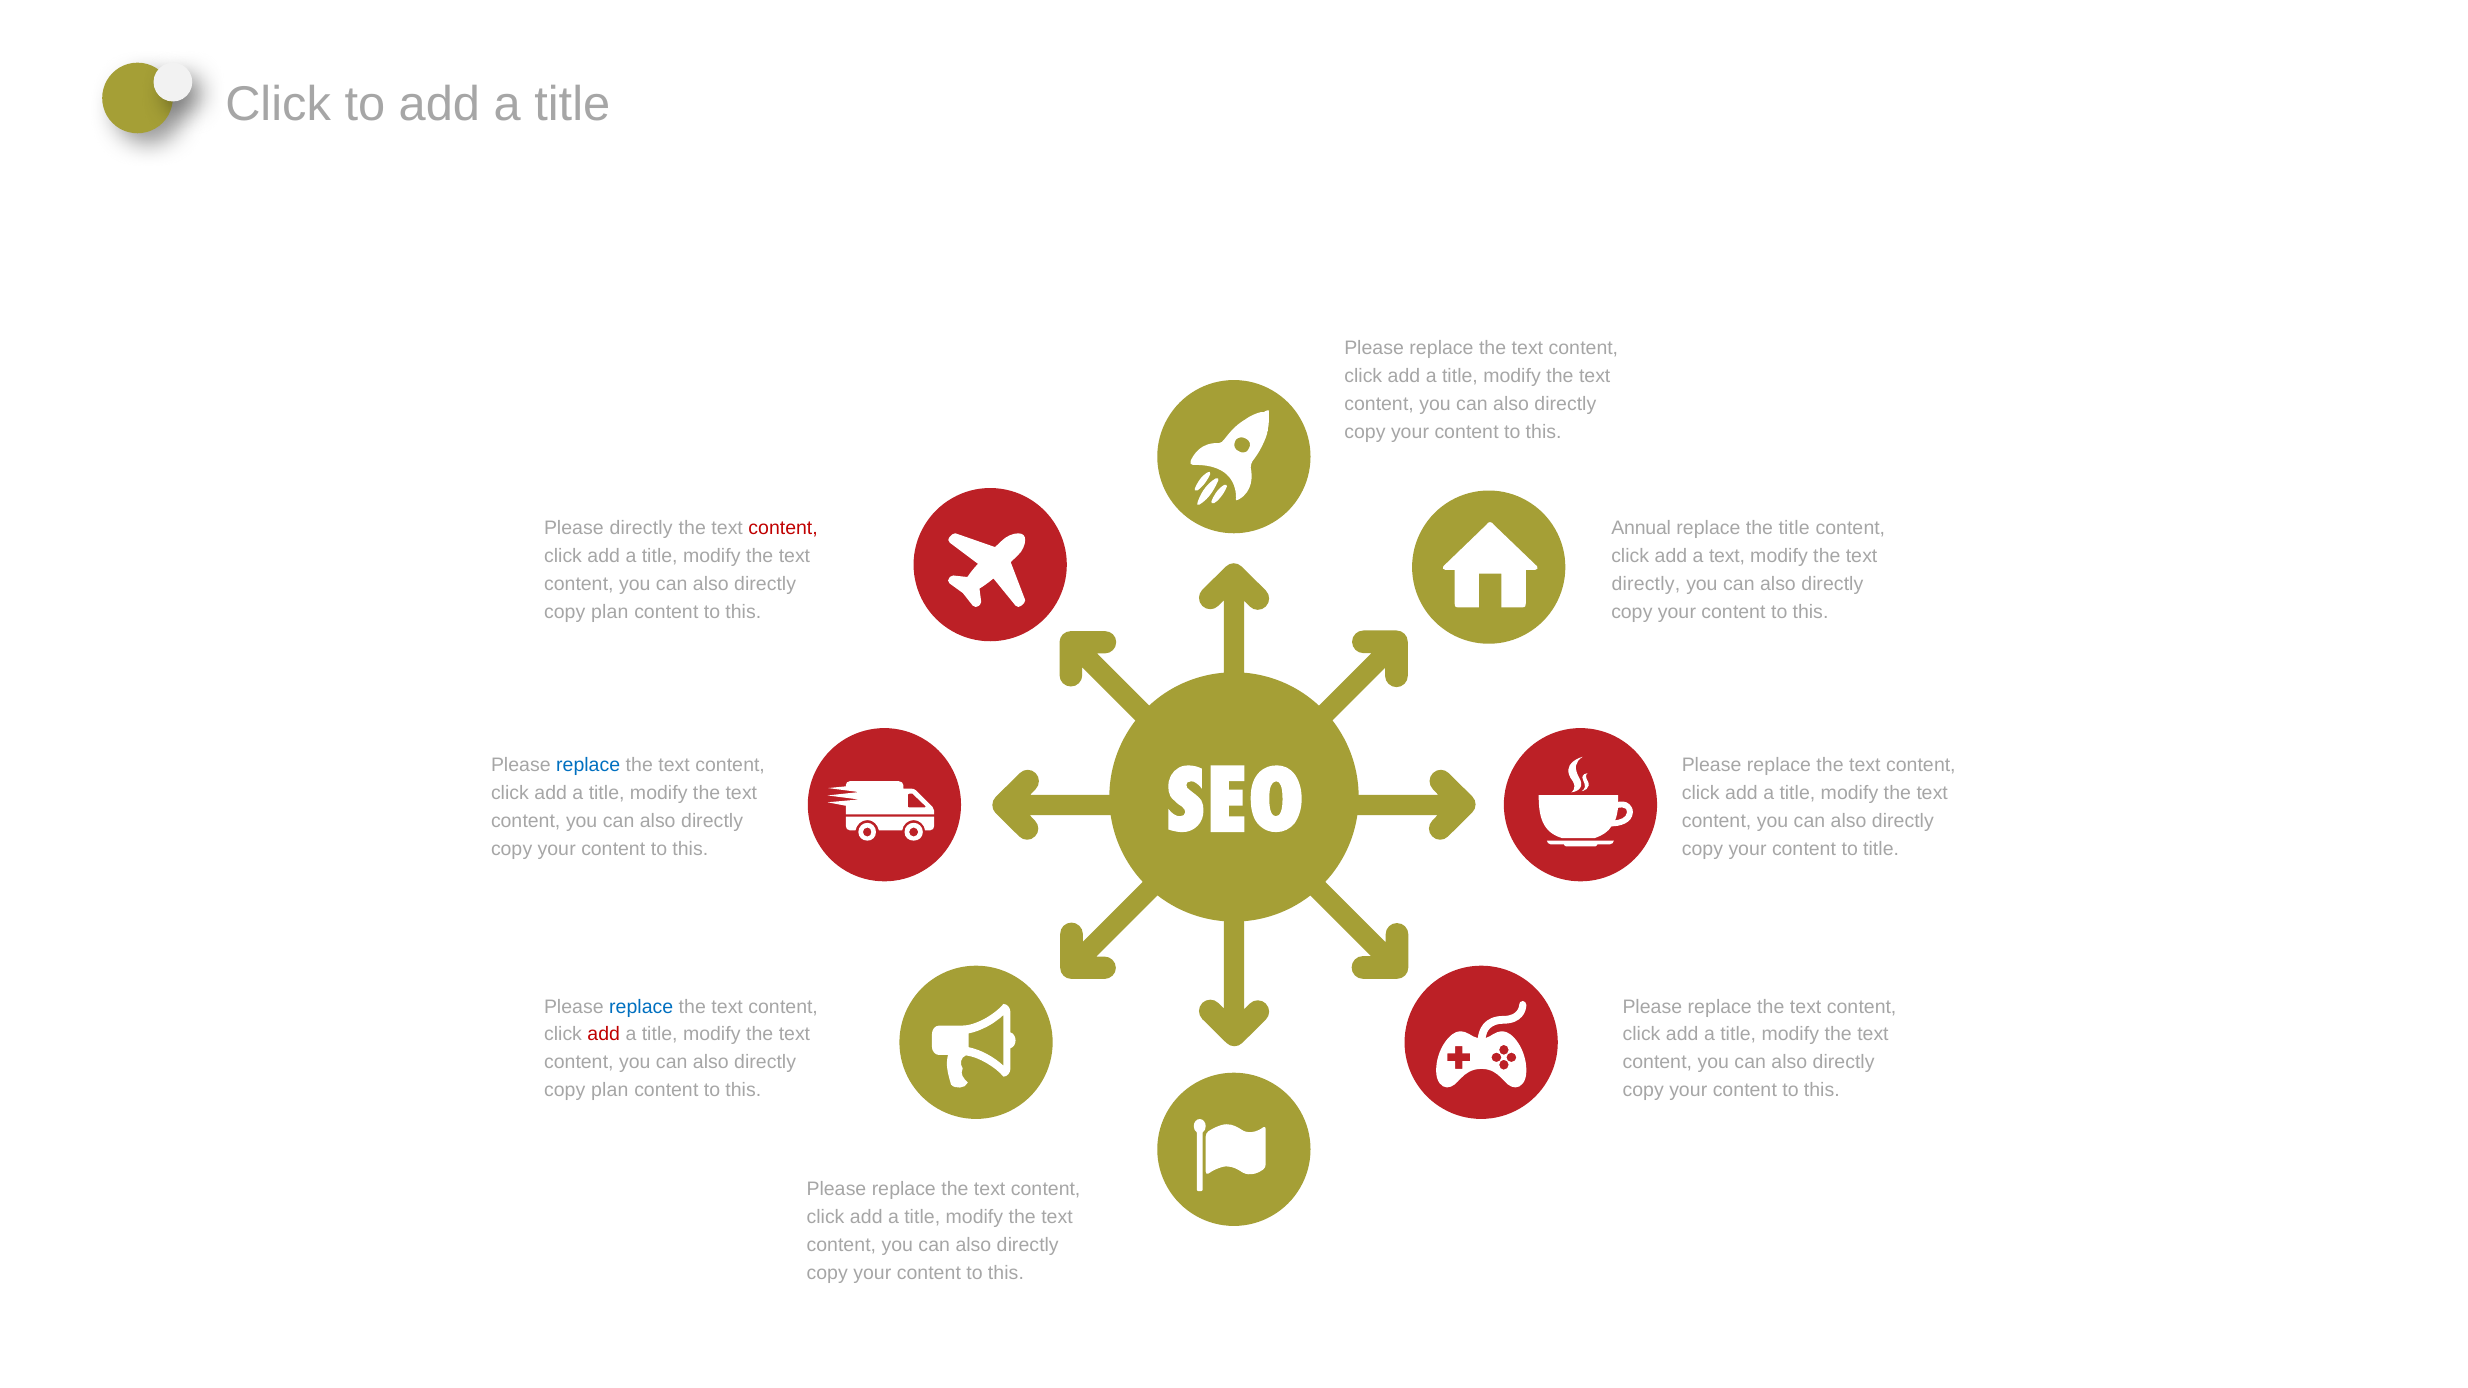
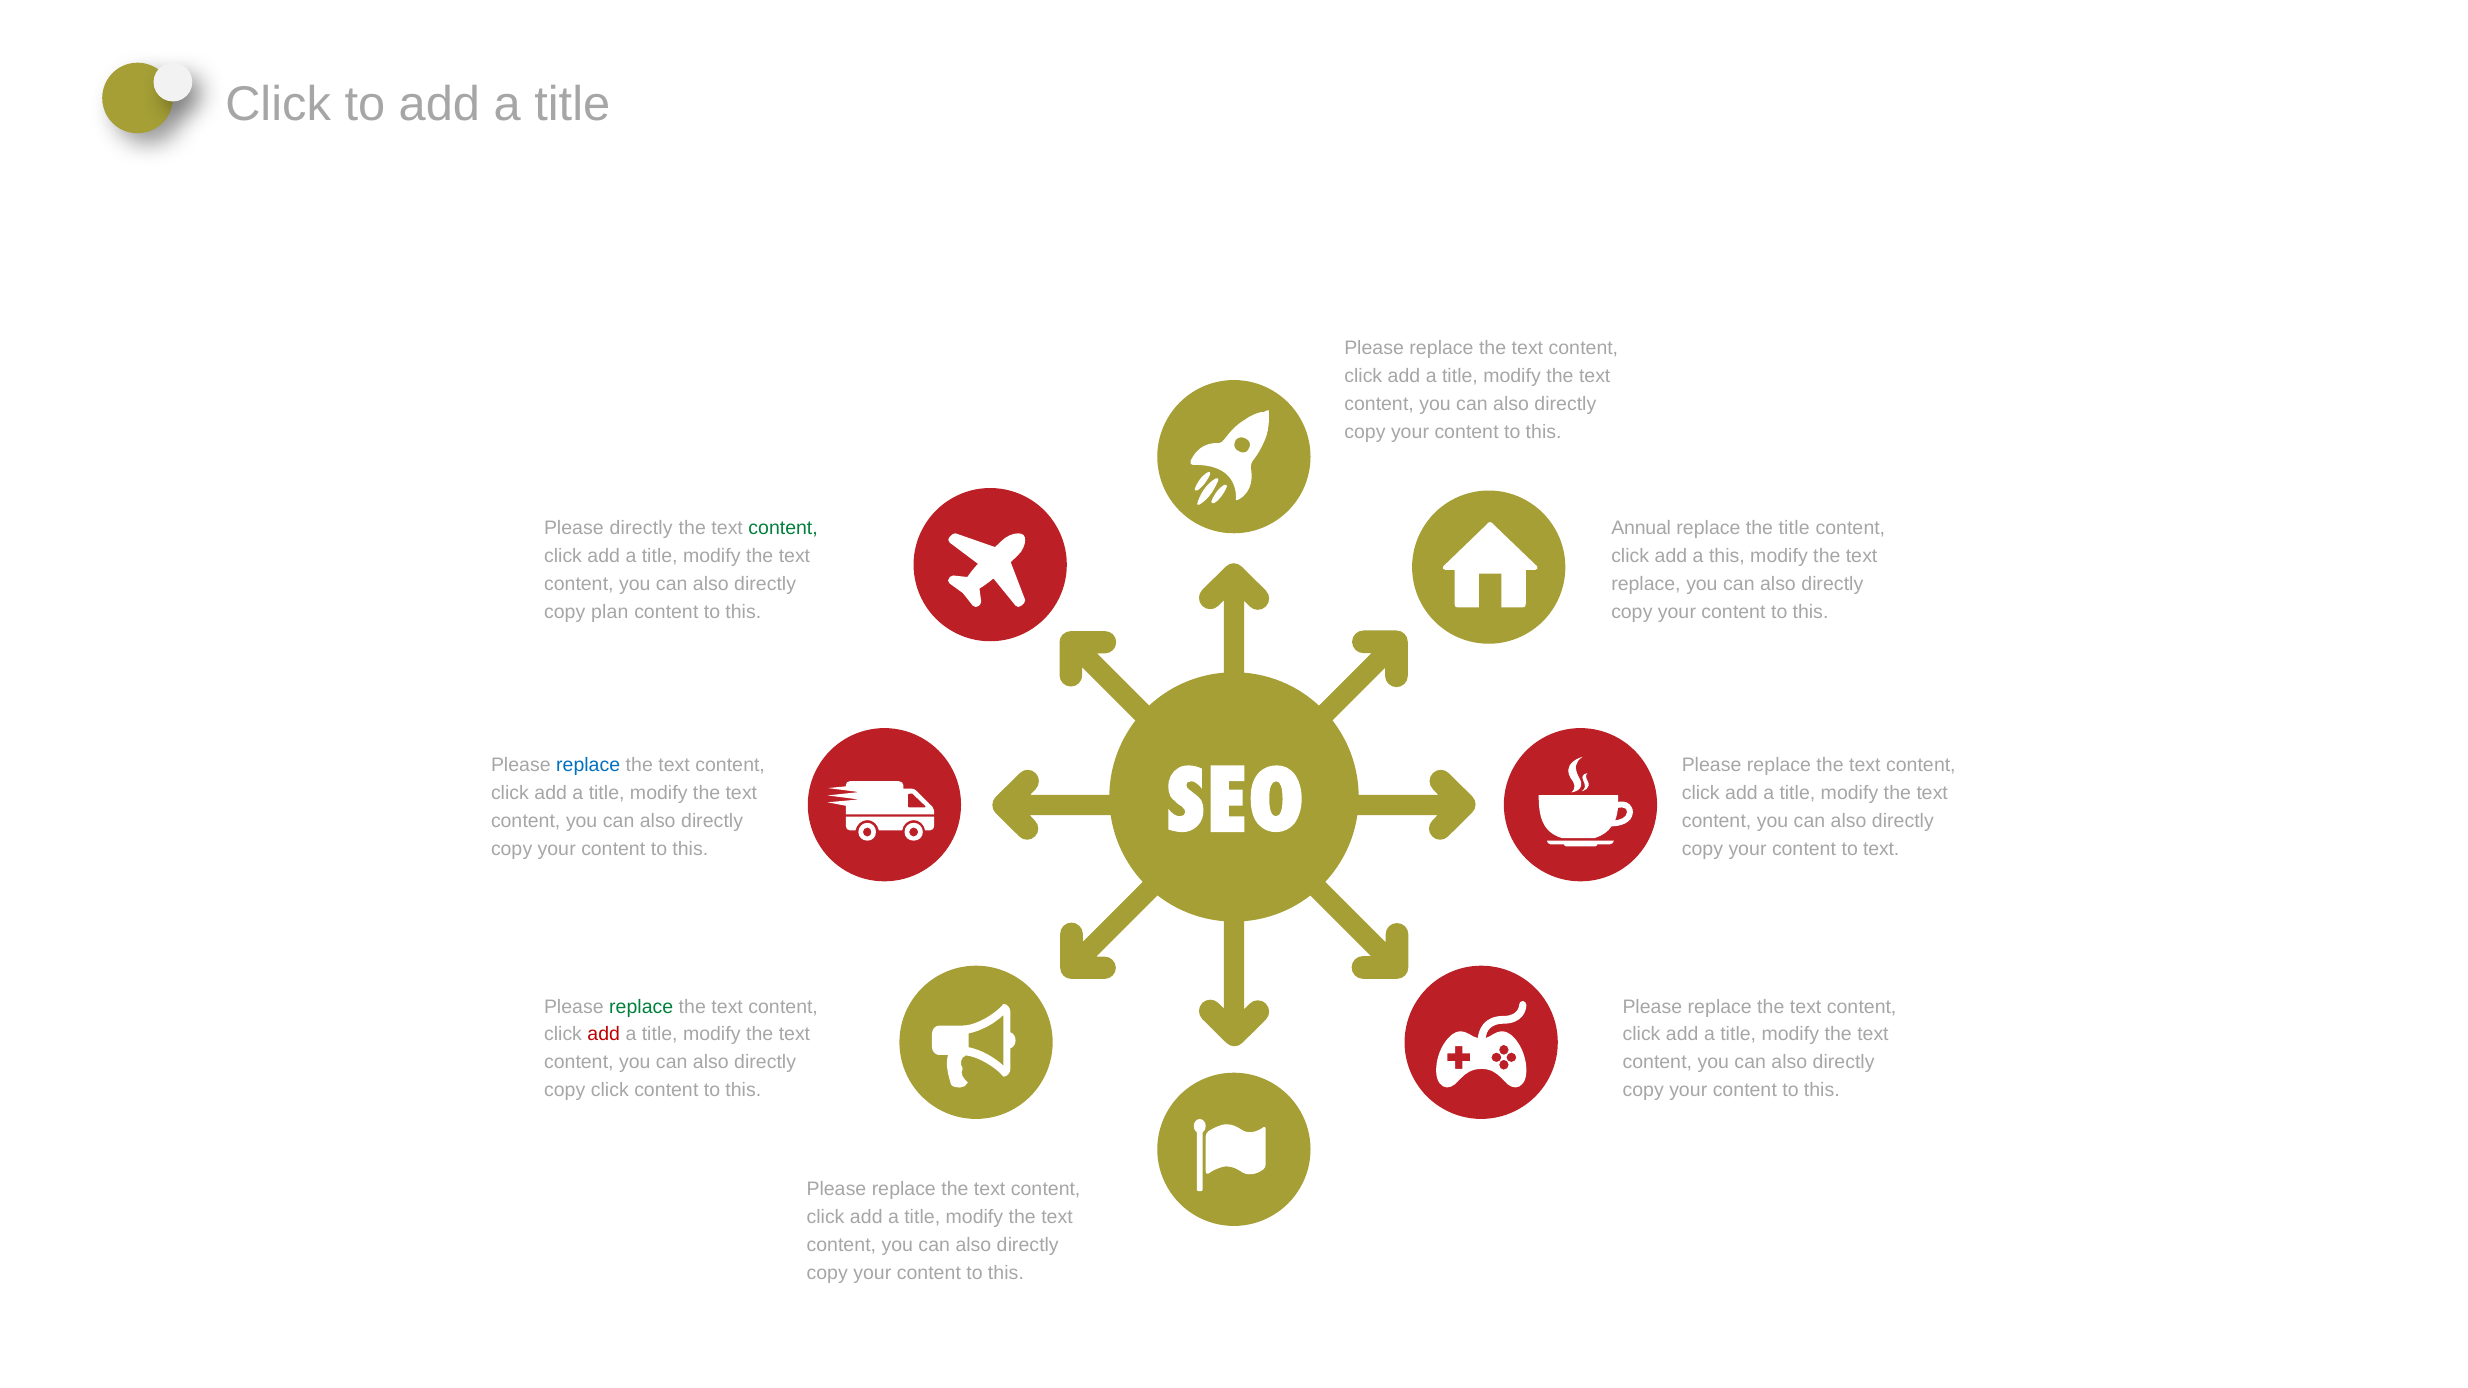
content colour: red -> green (783, 528)
a text: text -> this (1727, 556)
directly: directly -> replace (1646, 584)
to title: title -> text (1881, 849)
replace colour: blue -> green (641, 1007)
plan: plan -> click (610, 1091)
